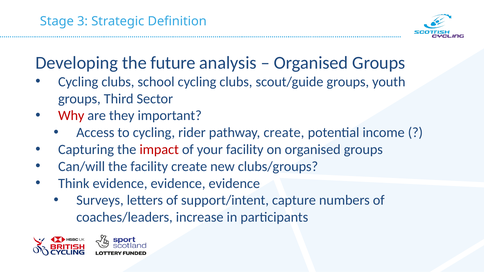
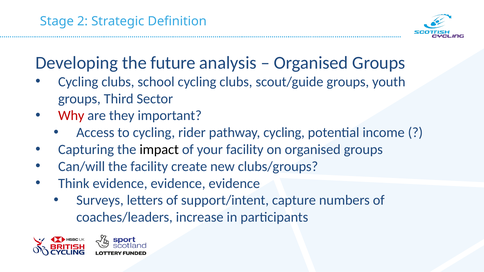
3: 3 -> 2 (83, 21)
pathway create: create -> cycling (284, 133)
impact colour: red -> black (159, 150)
